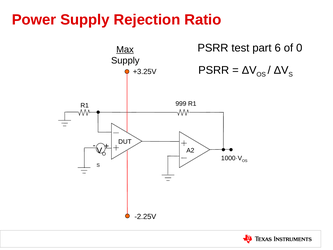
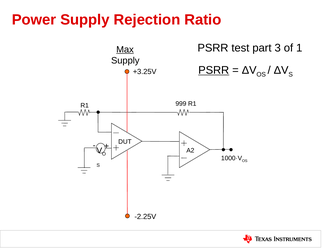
6: 6 -> 3 (278, 48)
0: 0 -> 1 (299, 48)
PSRR underline: none -> present (214, 70)
